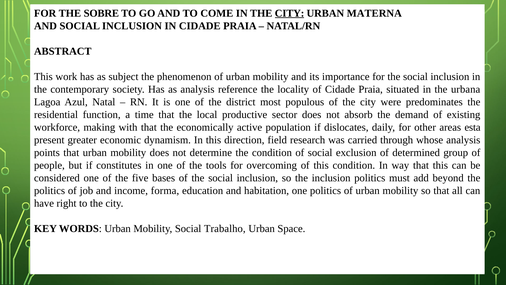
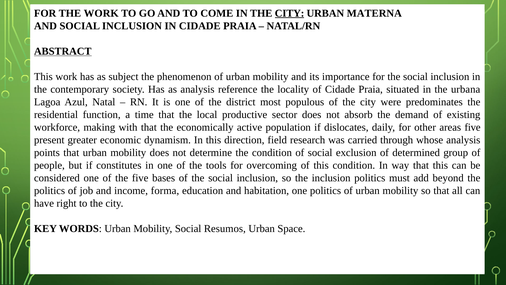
THE SOBRE: SOBRE -> WORK (101, 13)
ABSTRACT underline: none -> present (63, 51)
esta: esta -> five (473, 127)
Trabalho: Trabalho -> Resumos (225, 228)
